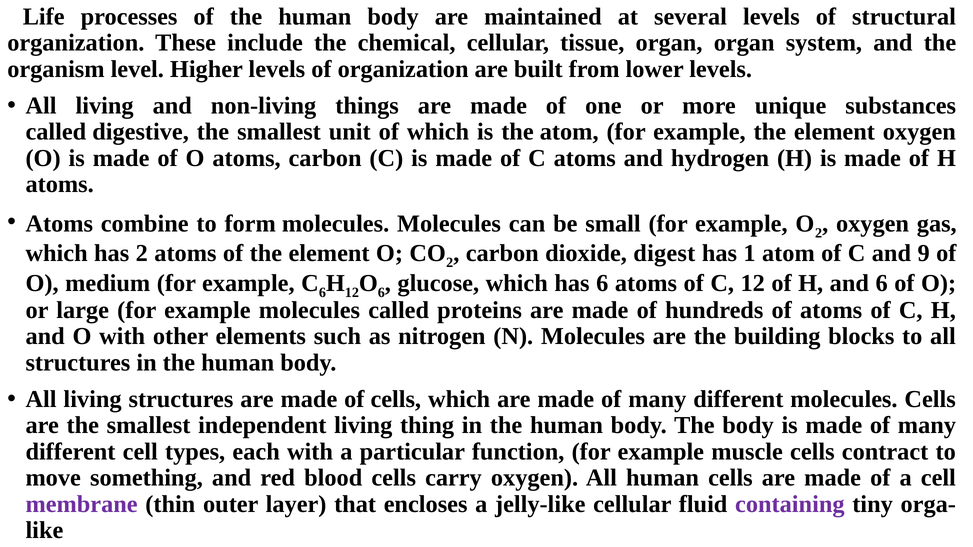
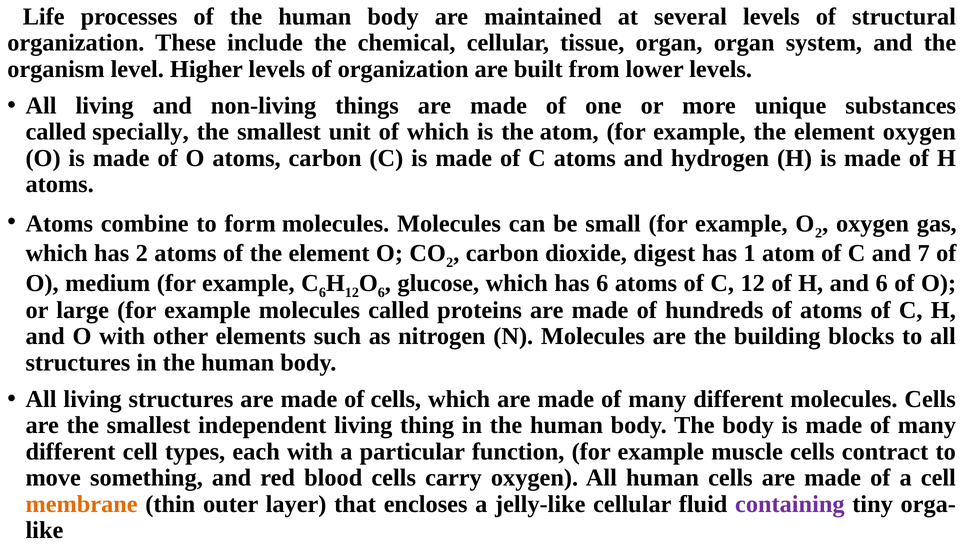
digestive: digestive -> specially (140, 132)
9: 9 -> 7 (924, 253)
membrane colour: purple -> orange (82, 504)
